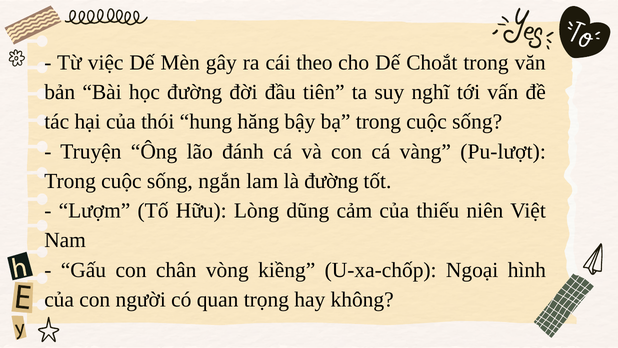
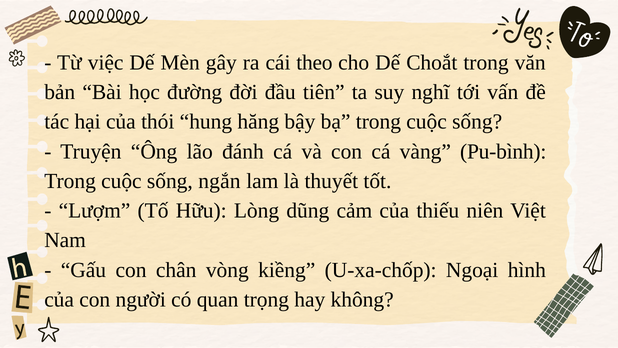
Pu-lượt: Pu-lượt -> Pu-bình (503, 151)
là đường: đường -> thuyết (331, 181)
